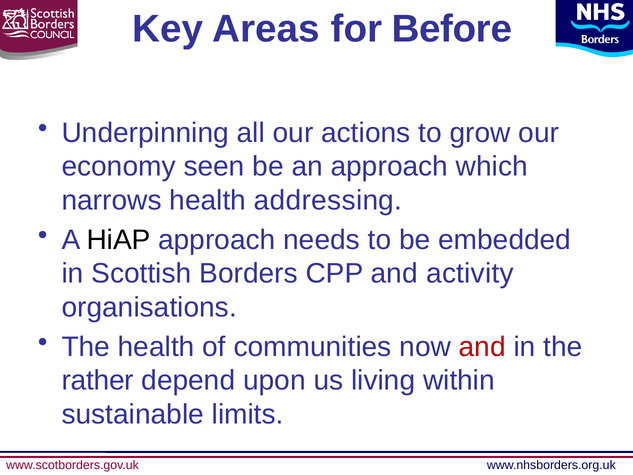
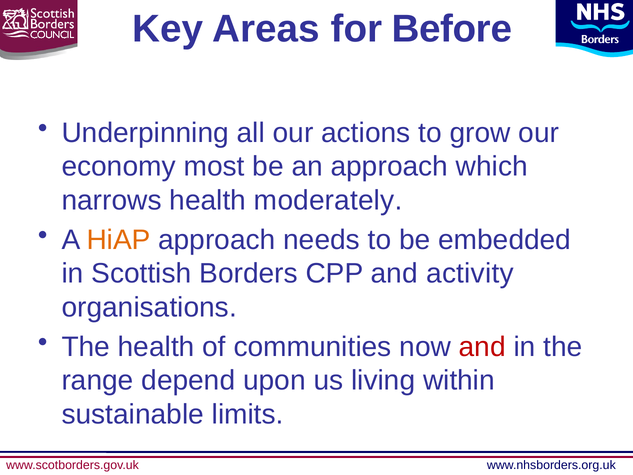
seen: seen -> most (214, 167)
addressing: addressing -> moderately (328, 200)
HiAP colour: black -> orange (119, 240)
rather: rather -> range (98, 380)
